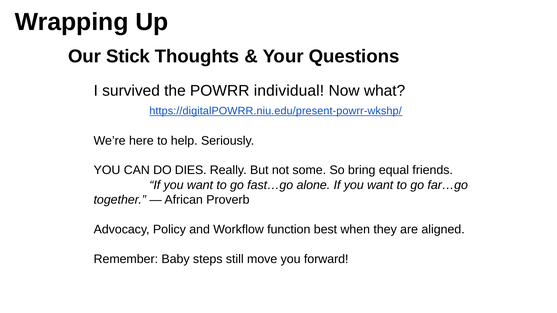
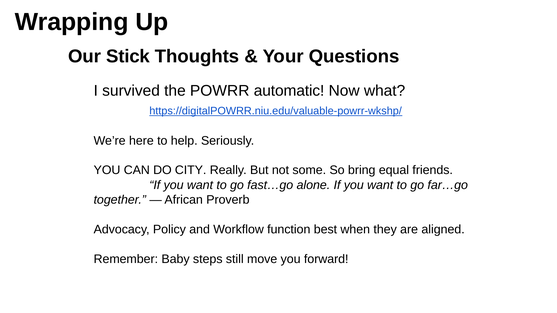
individual: individual -> automatic (289, 91)
https://digitalPOWRR.niu.edu/present-powrr-wkshp/: https://digitalPOWRR.niu.edu/present-powrr-wkshp/ -> https://digitalPOWRR.niu.edu/valuable-powrr-wkshp/ (276, 111)
DIES: DIES -> CITY (191, 170)
